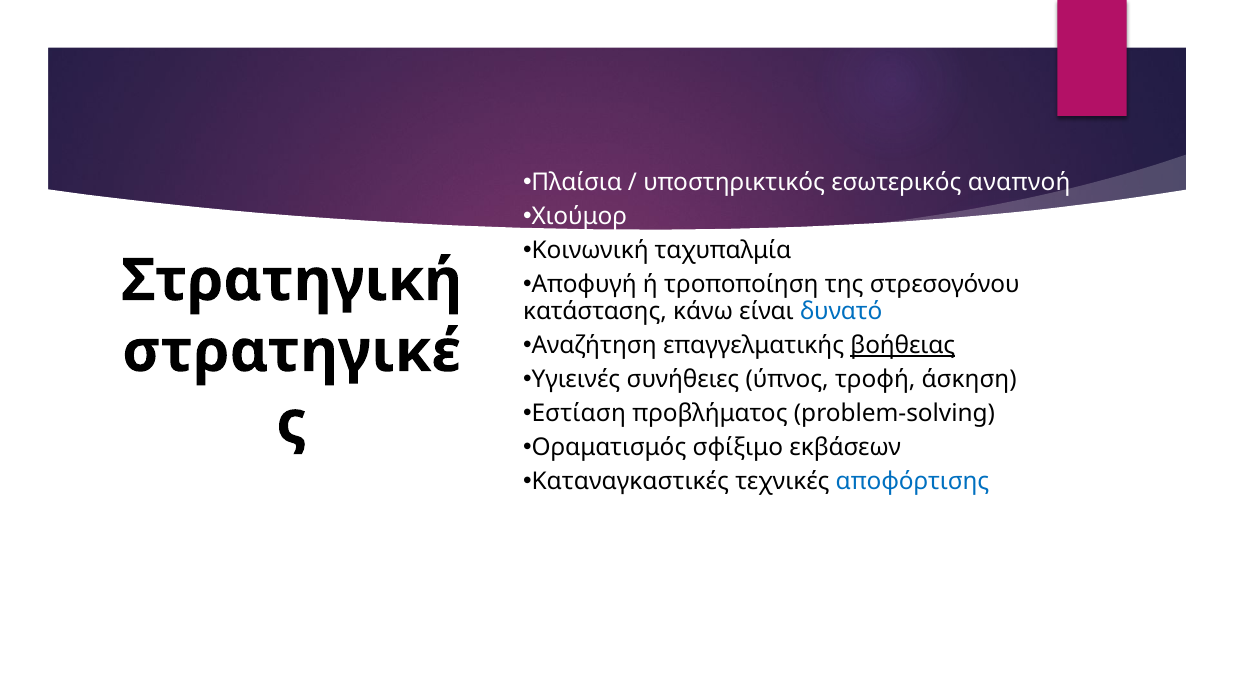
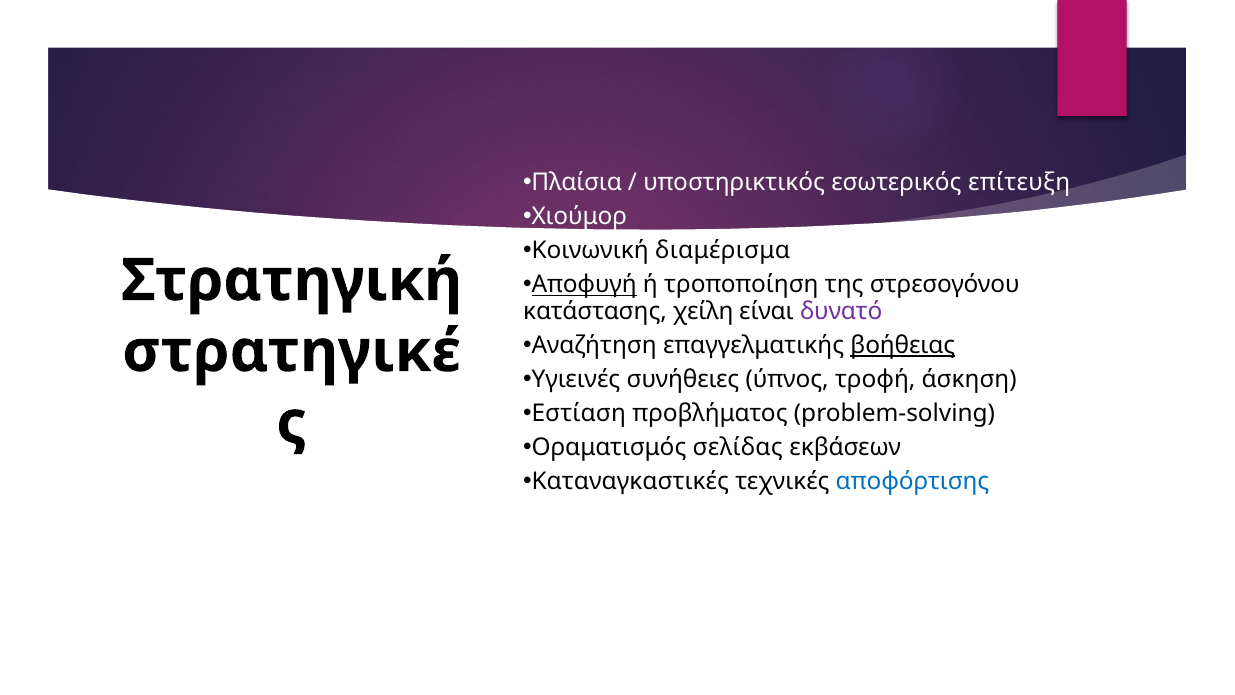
αναπνοή: αναπνοή -> επίτευξη (1019, 182)
ταχυπαλμία: ταχυπαλμία -> διαμέρισμα (723, 251)
Αποφυγή underline: none -> present (584, 285)
κάνω: κάνω -> χείλη (703, 311)
δυνατό colour: blue -> purple (841, 311)
σφίξιμο: σφίξιμο -> σελίδας (738, 447)
